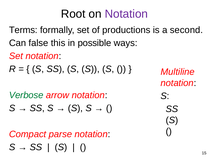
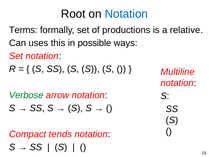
Notation colour: purple -> blue (126, 14)
second: second -> relative (186, 30)
false: false -> uses (38, 43)
parse: parse -> tends (60, 134)
